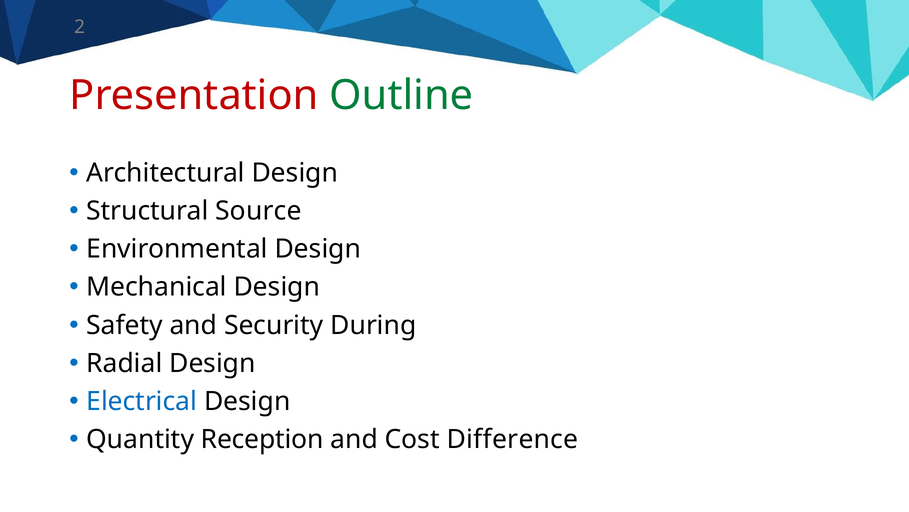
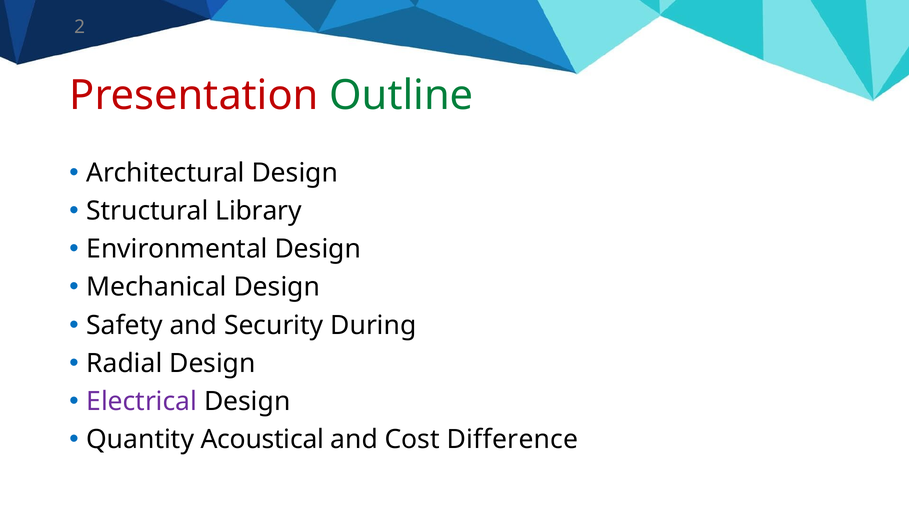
Source: Source -> Library (259, 211)
Electrical colour: blue -> purple (142, 401)
Reception: Reception -> Acoustical (262, 439)
